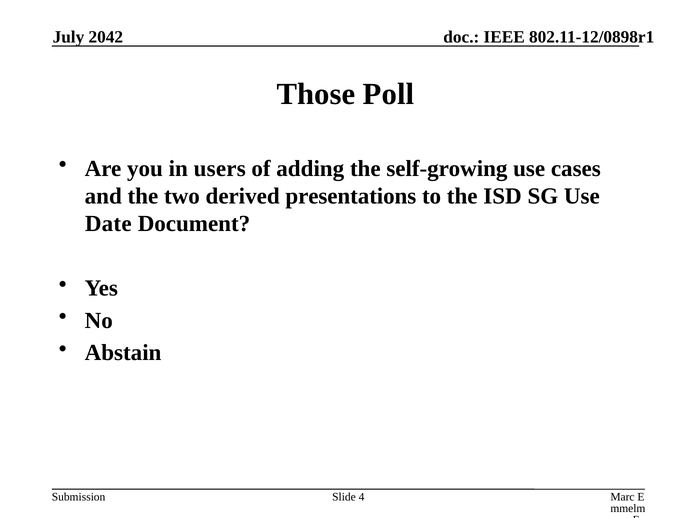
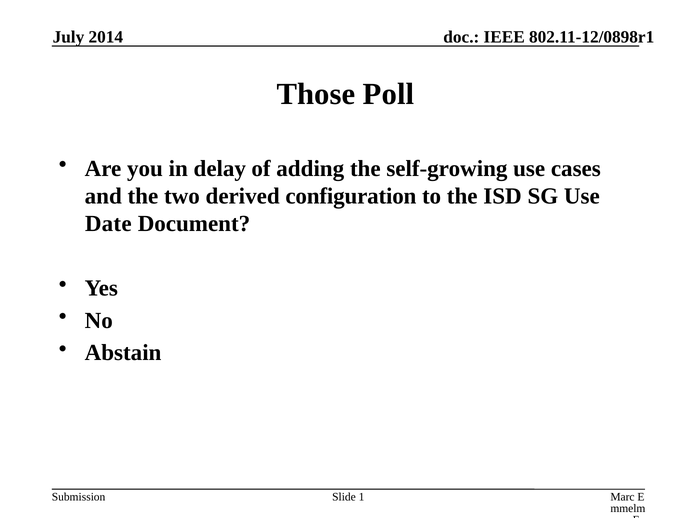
2042: 2042 -> 2014 (106, 37)
users: users -> delay (220, 169)
presentations: presentations -> configuration (351, 196)
4: 4 -> 1 (362, 497)
